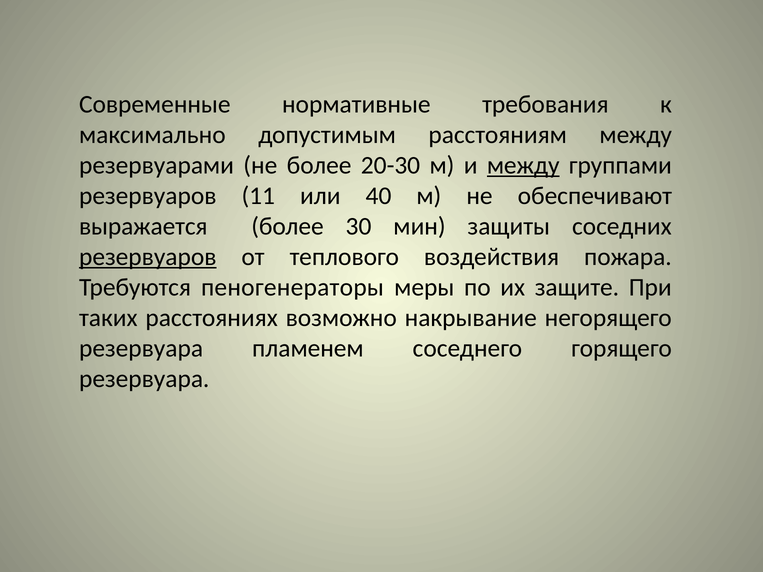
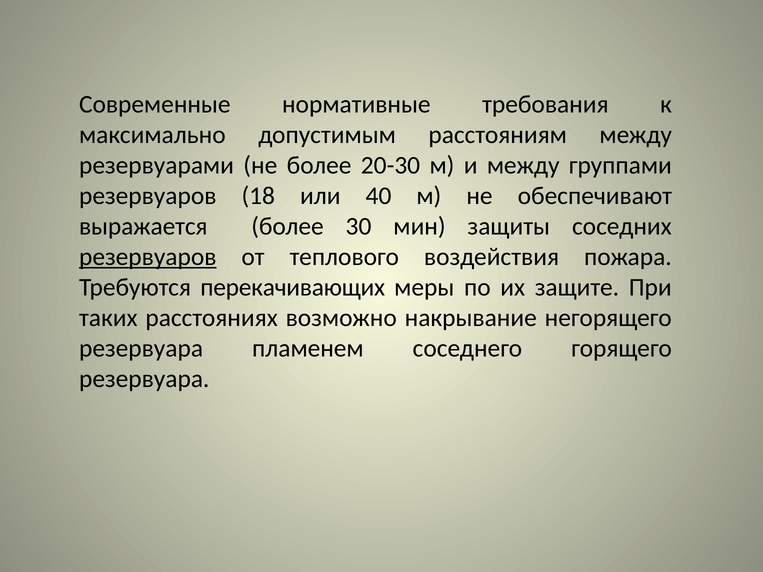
между underline: present -> none (523, 165)
11: 11 -> 18 (258, 196)
пеногенераторы: пеногенераторы -> перекачивающих (293, 287)
